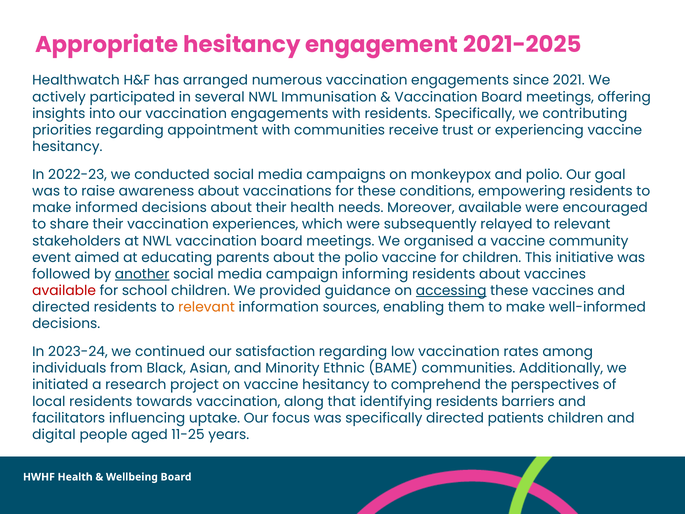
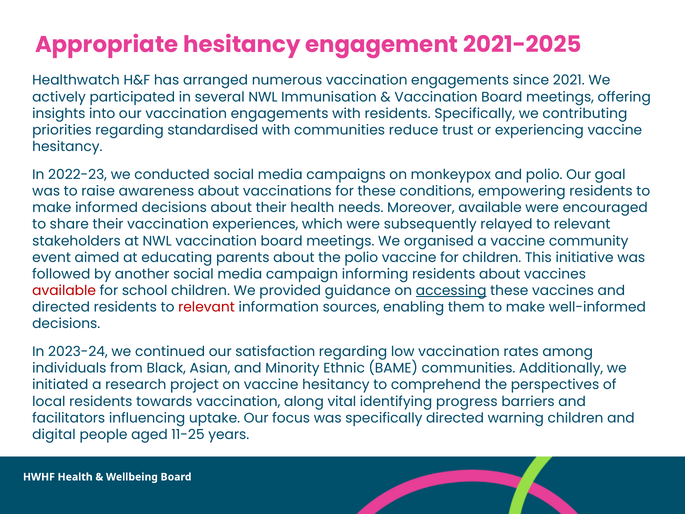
appointment: appointment -> standardised (213, 130)
receive: receive -> reduce (414, 130)
another underline: present -> none (142, 274)
relevant colour: orange -> red (206, 307)
that: that -> vital (342, 401)
identifying residents: residents -> progress (467, 401)
patients: patients -> warning (516, 418)
